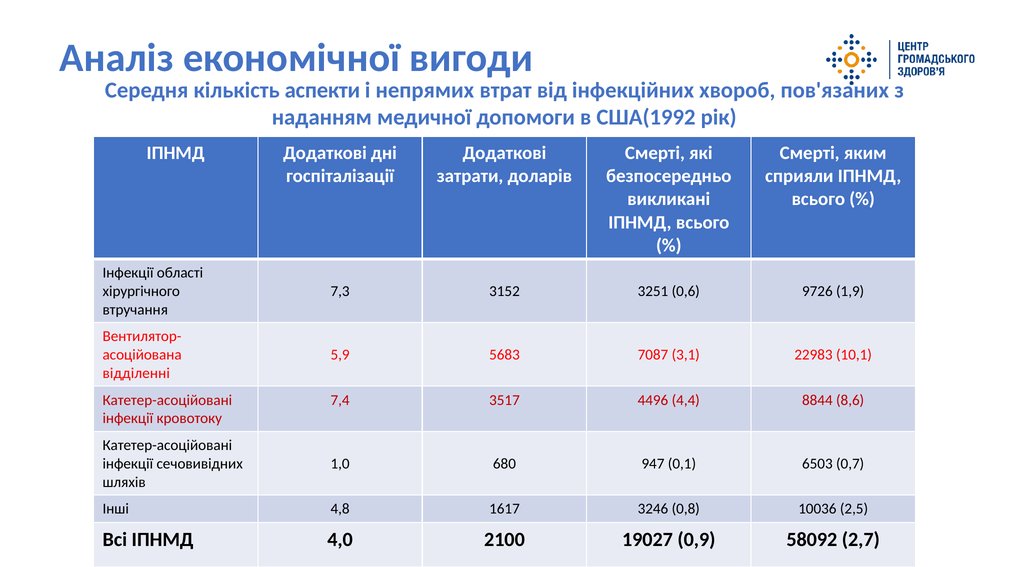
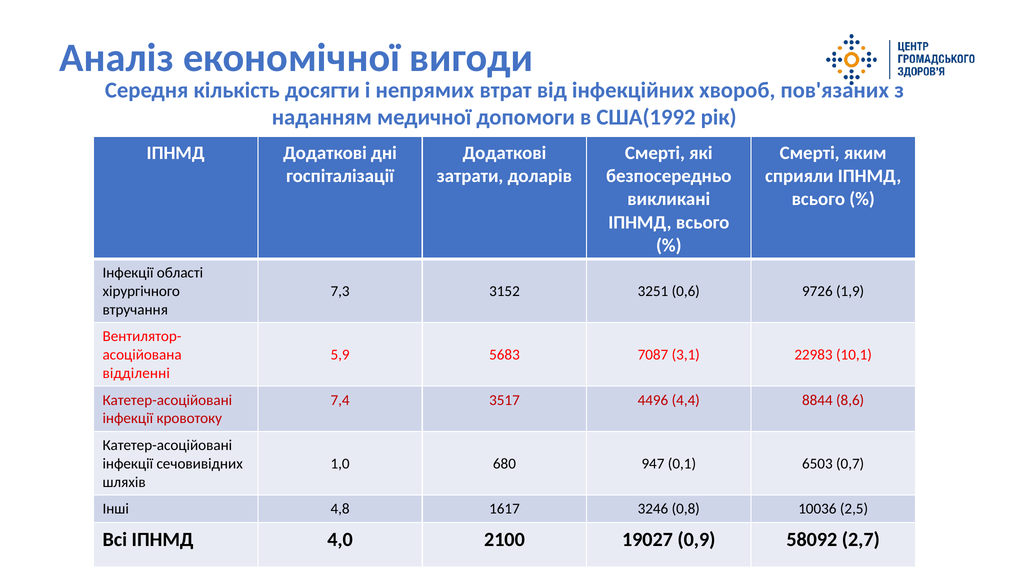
аспекти: аспекти -> досягти (322, 90)
